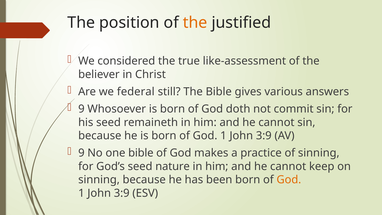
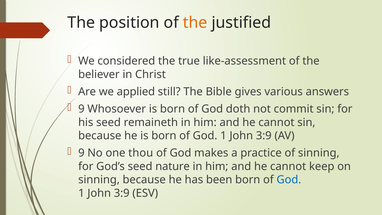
federal: federal -> applied (136, 92)
one bible: bible -> thou (141, 153)
God colour: orange -> blue (289, 180)
